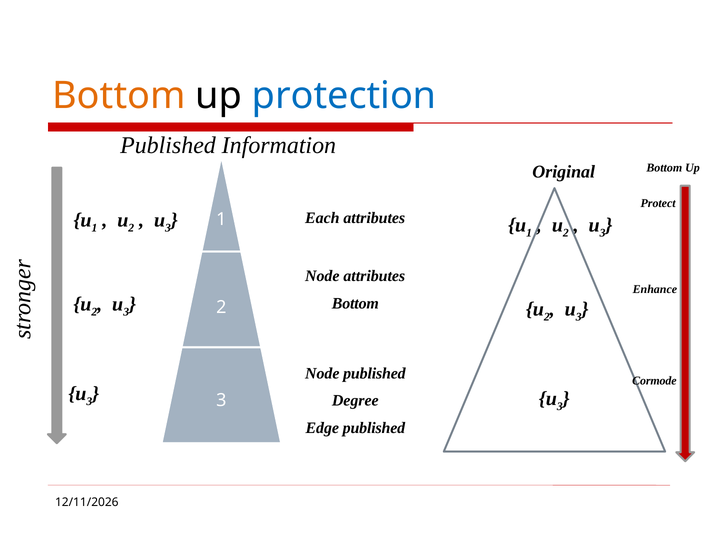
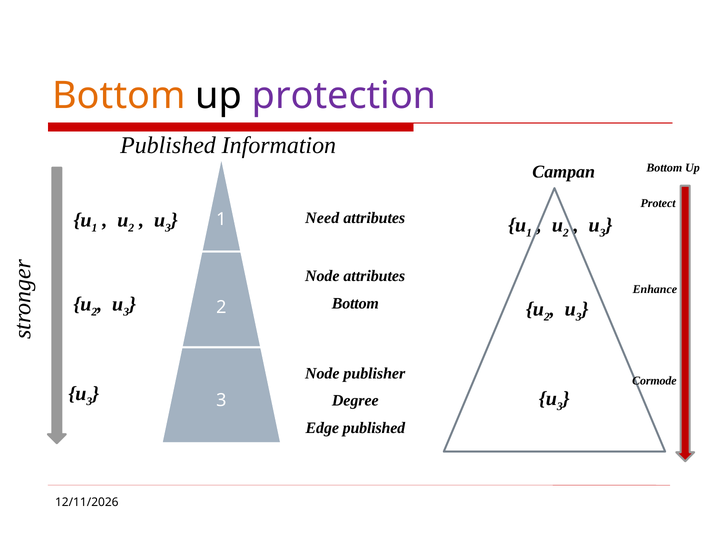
protection colour: blue -> purple (344, 96)
Original: Original -> Campan (564, 172)
Each: Each -> Need (322, 218)
Node published: published -> publisher (374, 373)
